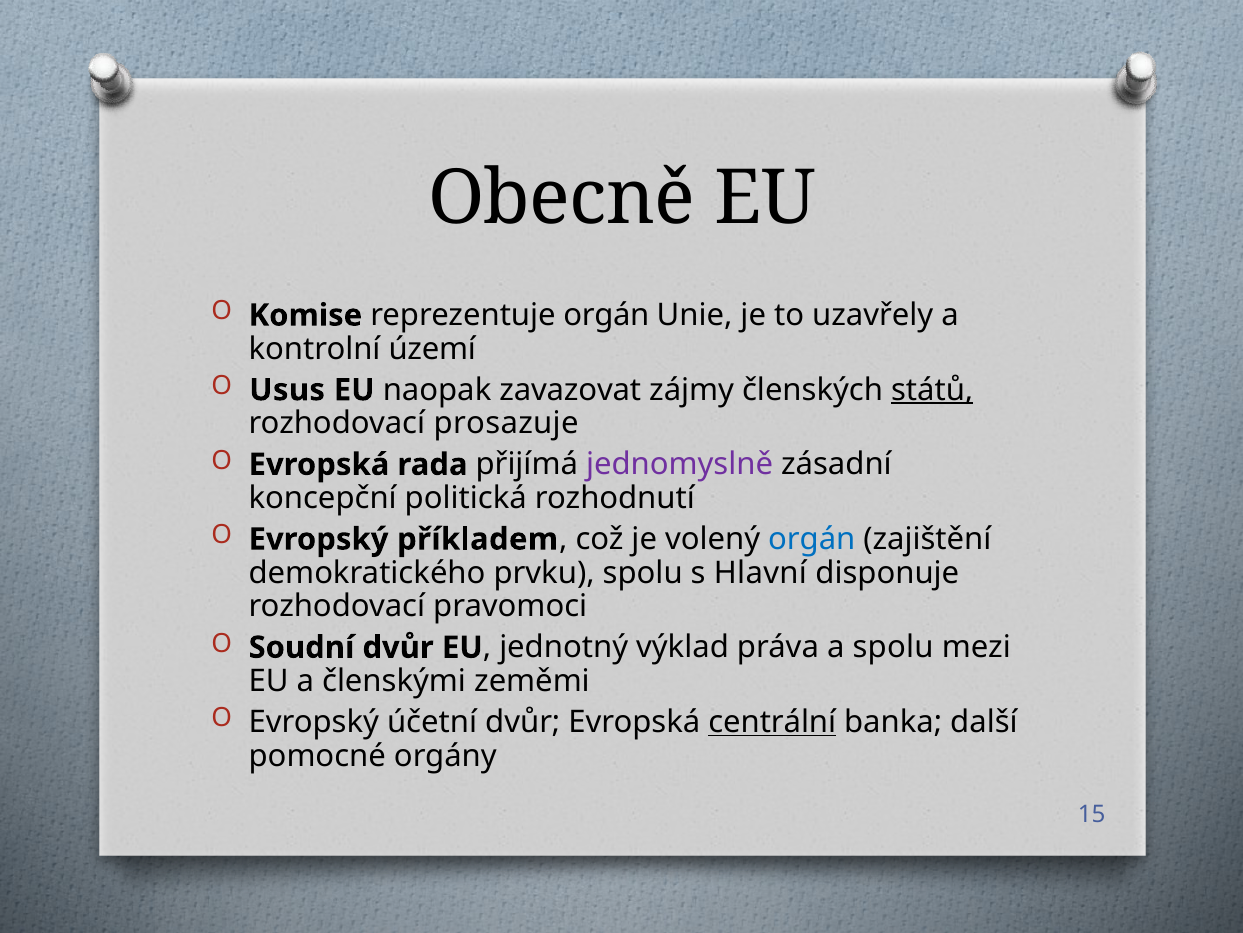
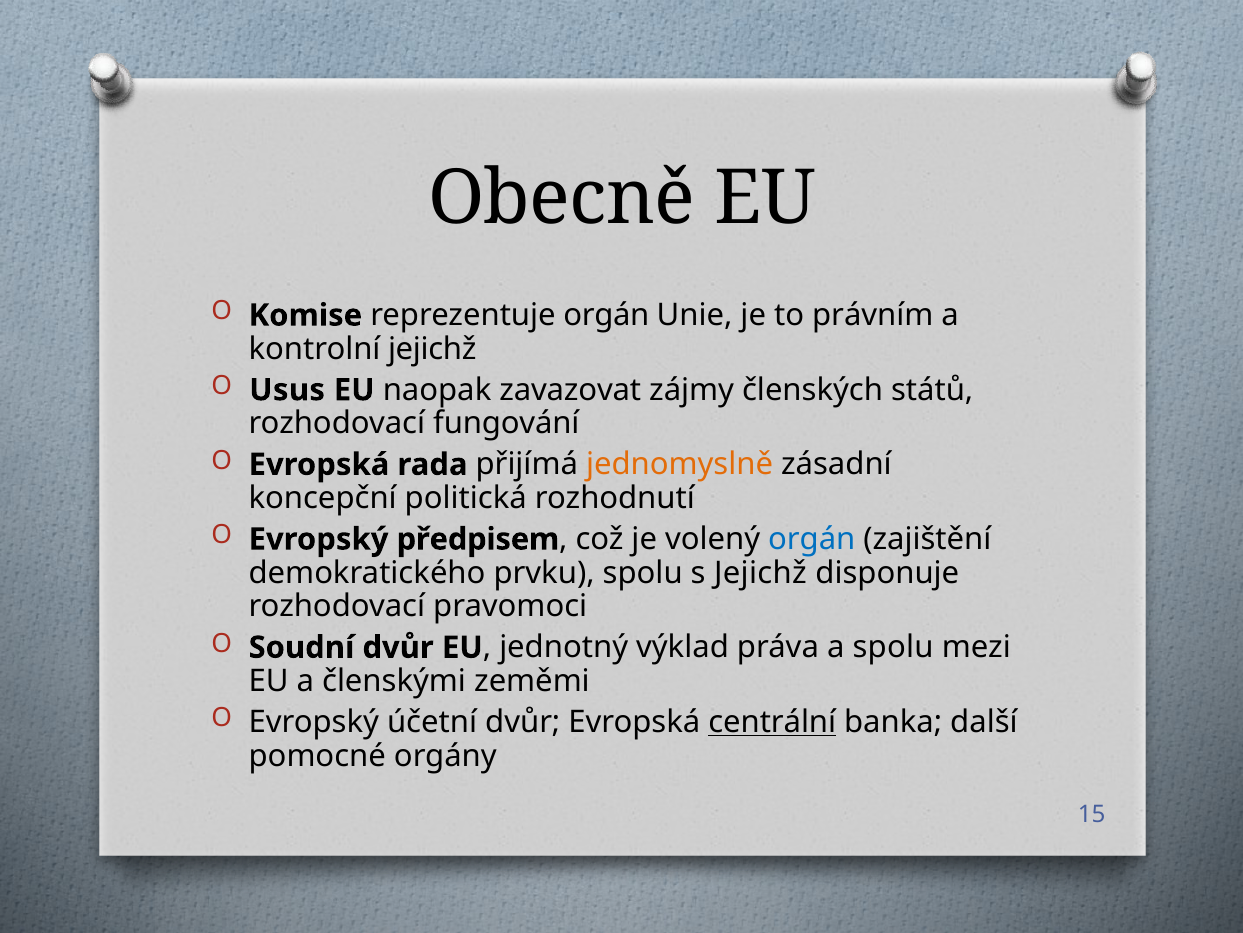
uzavřely: uzavřely -> právním (873, 315)
kontrolní území: území -> jejichž (432, 349)
států underline: present -> none (932, 390)
prosazuje: prosazuje -> fungování (506, 423)
jednomyslně colour: purple -> orange (680, 464)
příkladem: příkladem -> předpisem (478, 539)
s Hlavní: Hlavní -> Jejichž (760, 572)
